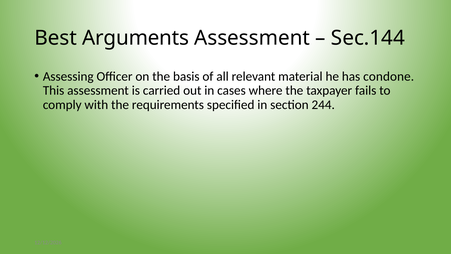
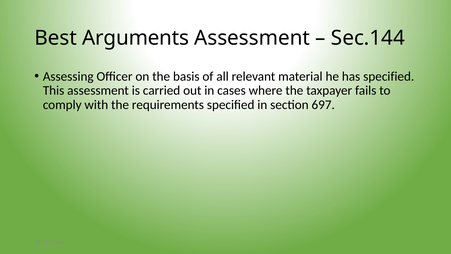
has condone: condone -> specified (389, 76)
244: 244 -> 697 (323, 105)
